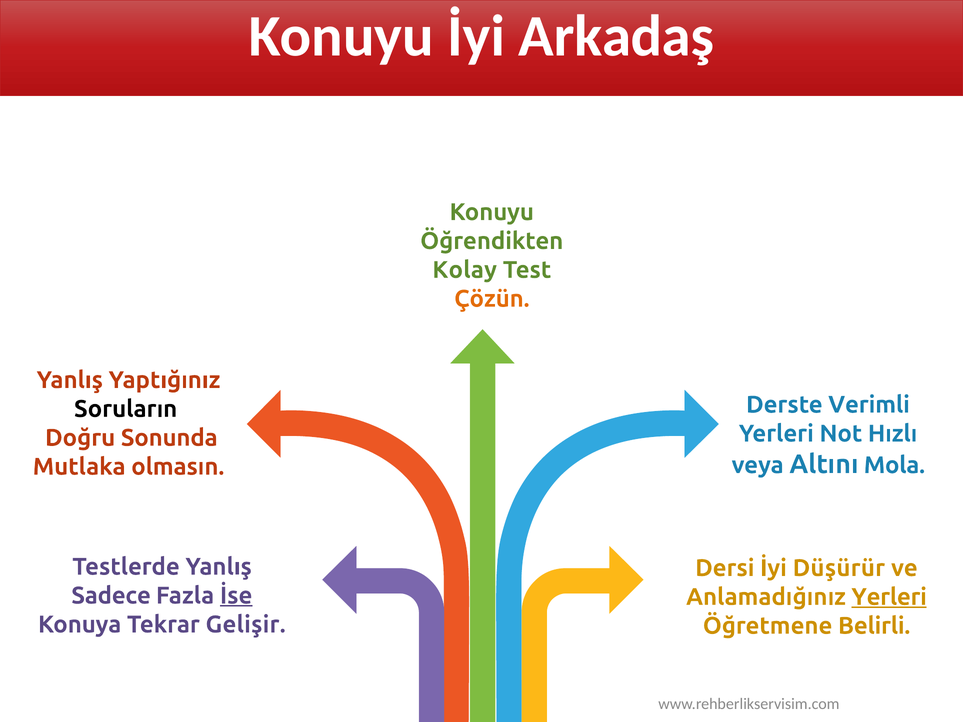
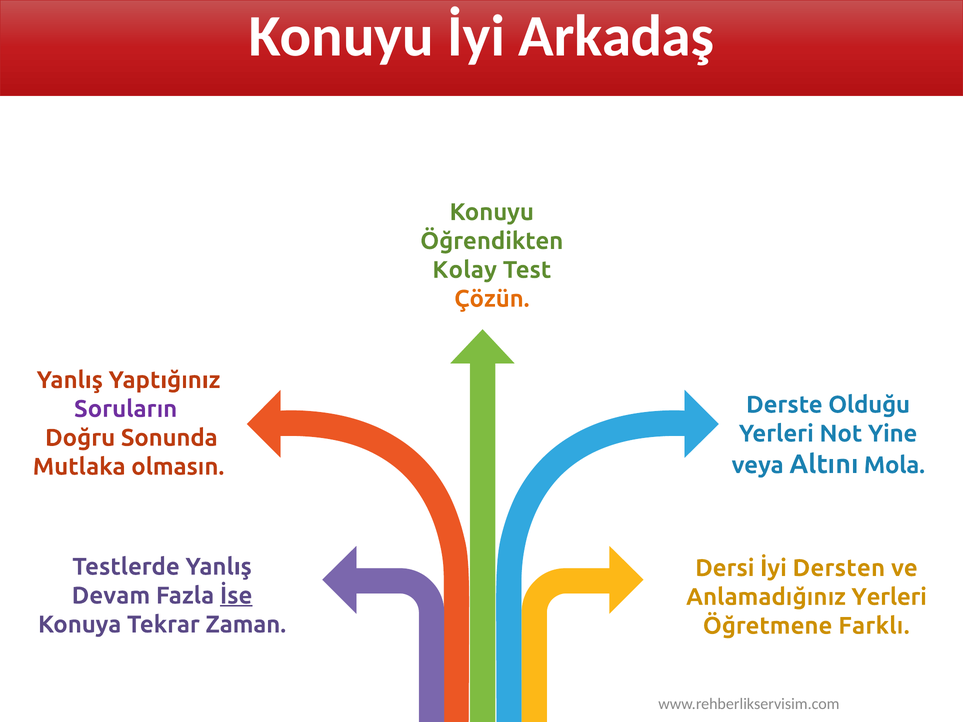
Verimli: Verimli -> Olduğu (869, 405)
Soruların colour: black -> purple (126, 409)
Hızlı: Hızlı -> Yine (893, 434)
Düşürür: Düşürür -> Dersten (839, 568)
Sadece: Sadece -> Devam (111, 596)
Yerleri underline: present -> none (889, 597)
Gelişir: Gelişir -> Zaman (246, 625)
Belirli: Belirli -> Farklı (874, 626)
